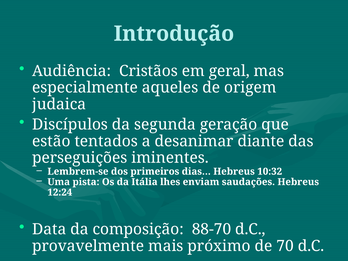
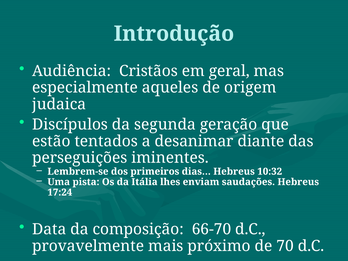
12:24: 12:24 -> 17:24 (60, 192)
88-70: 88-70 -> 66-70 (211, 229)
